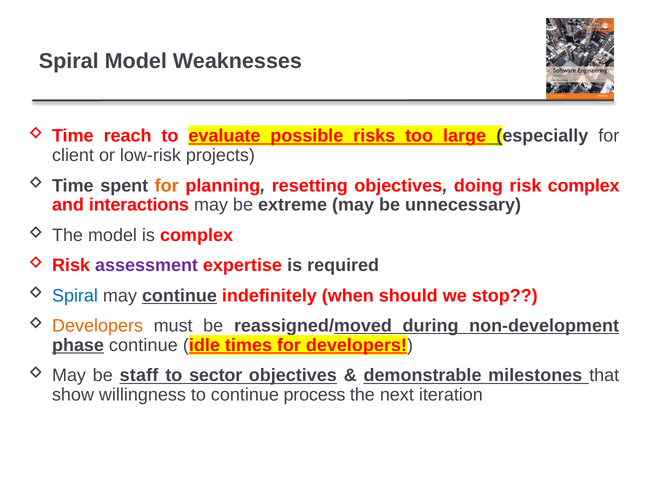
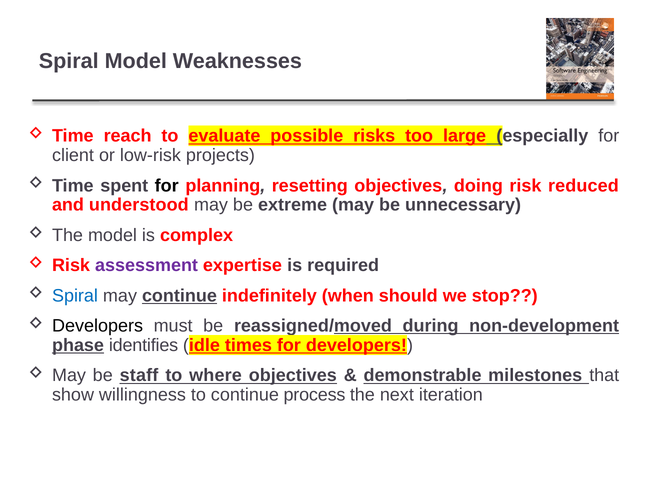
for colour: orange -> black (167, 186)
risk complex: complex -> reduced (583, 186)
interactions: interactions -> understood (139, 205)
Developers colour: orange -> black (98, 326)
phase continue: continue -> identifies (144, 345)
sector: sector -> where (216, 376)
